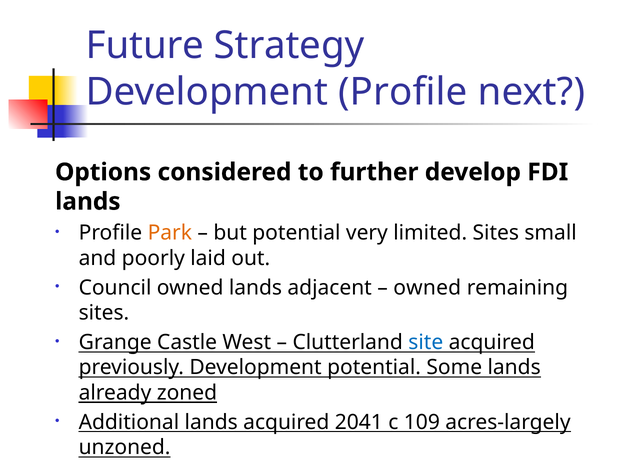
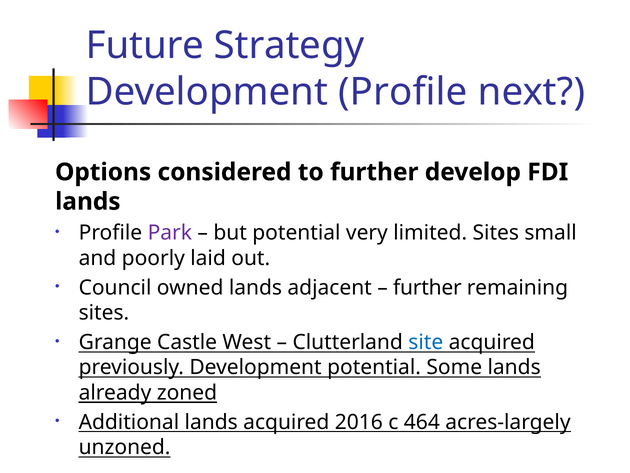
Park colour: orange -> purple (170, 233)
owned: owned -> further (427, 287)
2041: 2041 -> 2016 (359, 422)
109: 109 -> 464 (422, 422)
